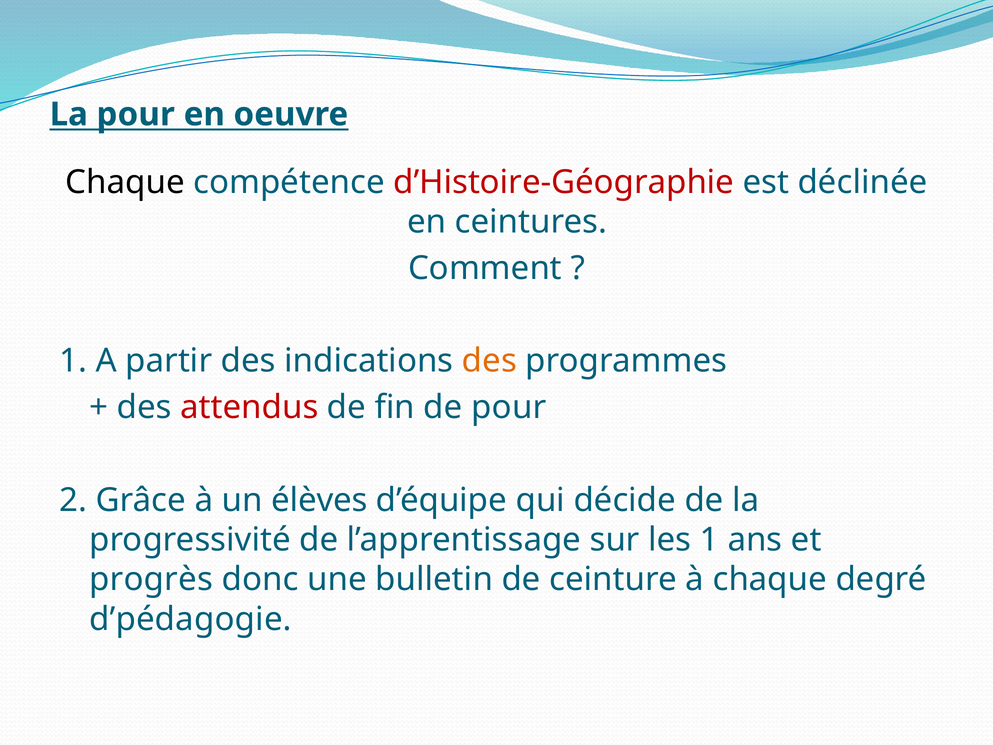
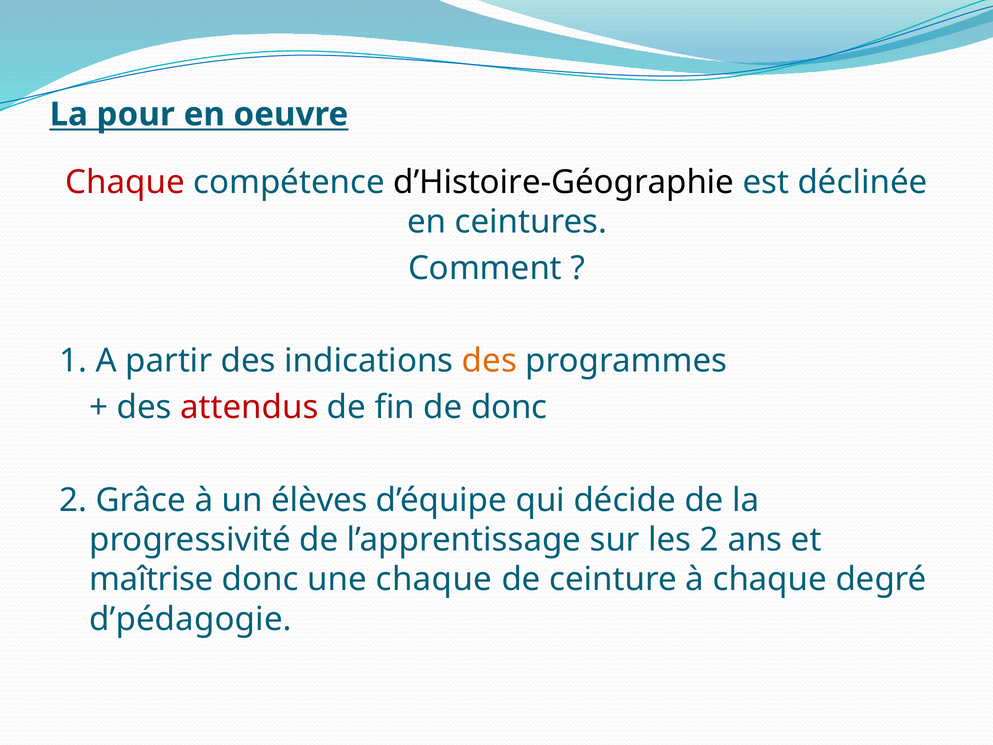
Chaque colour: black -> red (125, 182)
d’Histoire-Géographie colour: red -> black (564, 182)
de pour: pour -> donc (509, 407)
les 1: 1 -> 2 (709, 540)
progrès: progrès -> maîtrise (151, 579)
une bulletin: bulletin -> chaque (434, 579)
